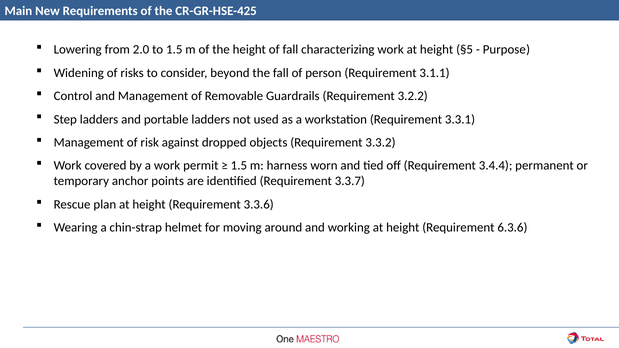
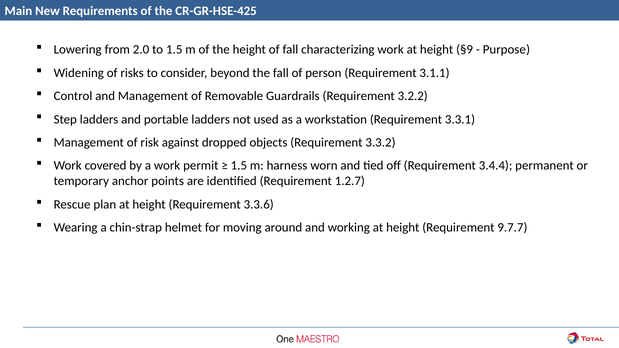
§5: §5 -> §9 (465, 50)
3.3.7: 3.3.7 -> 1.2.7 (350, 181)
6.3.6: 6.3.6 -> 9.7.7 (512, 228)
